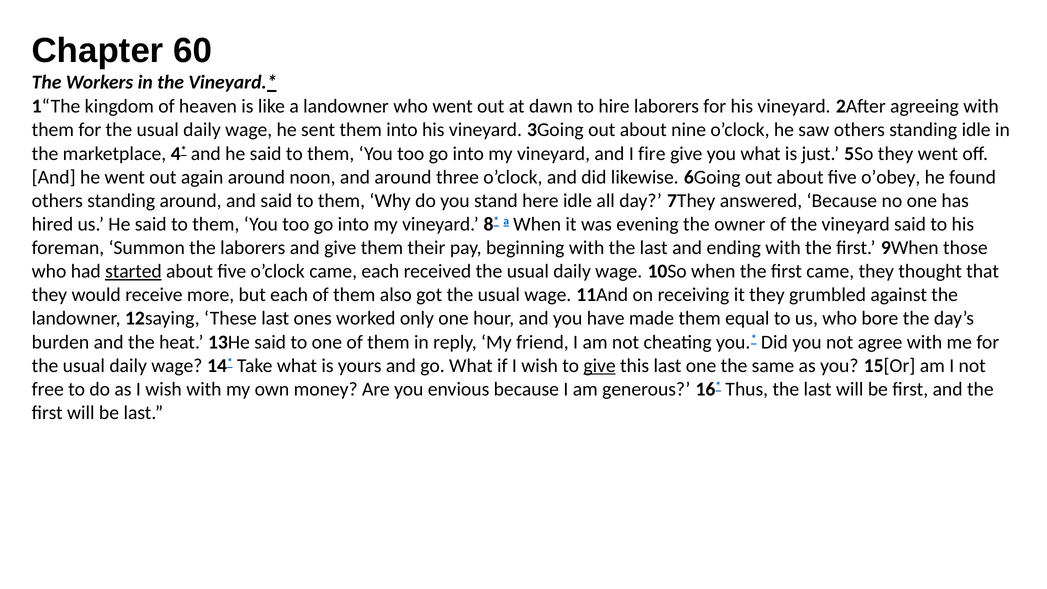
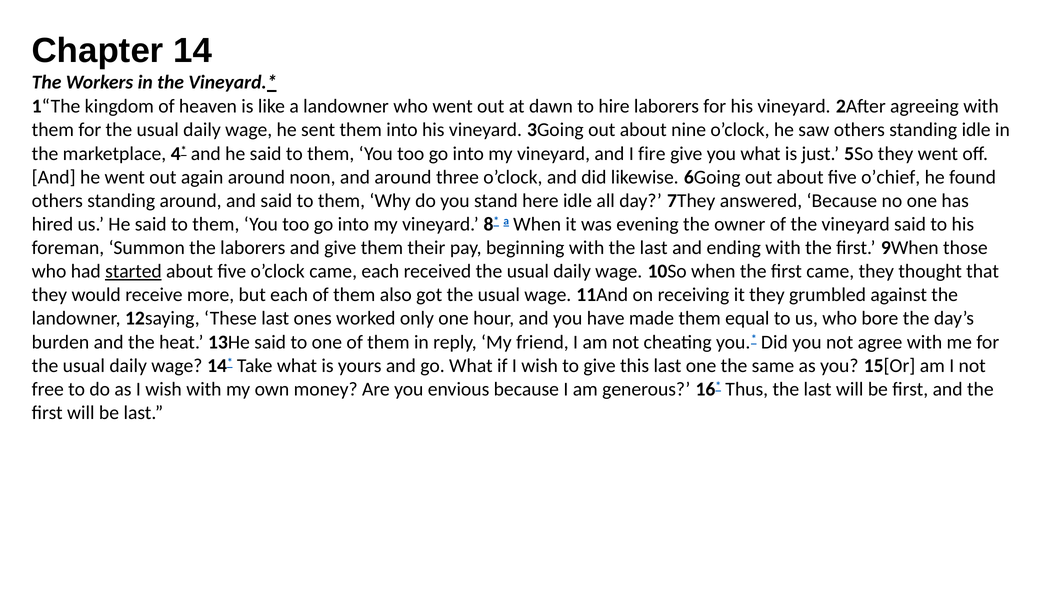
60: 60 -> 14 (193, 51)
o’obey: o’obey -> o’chief (891, 177)
give underline: present -> none (600, 366)
